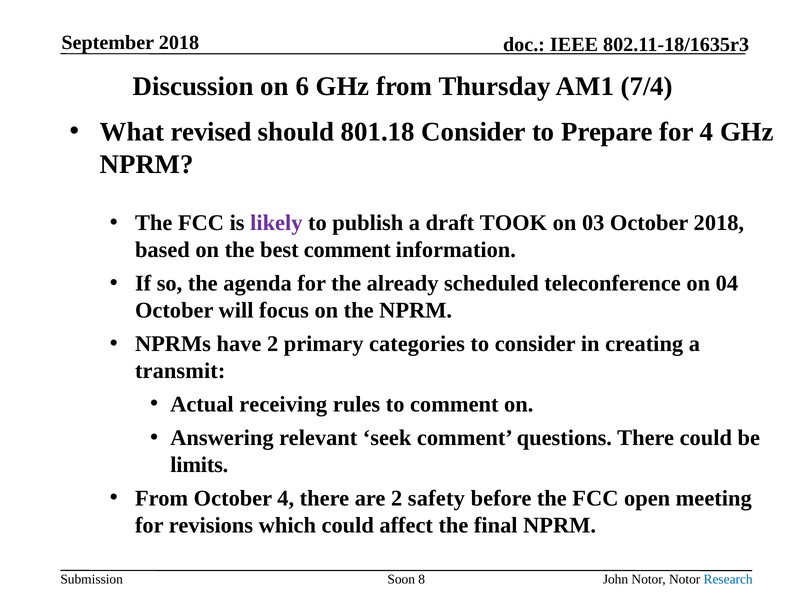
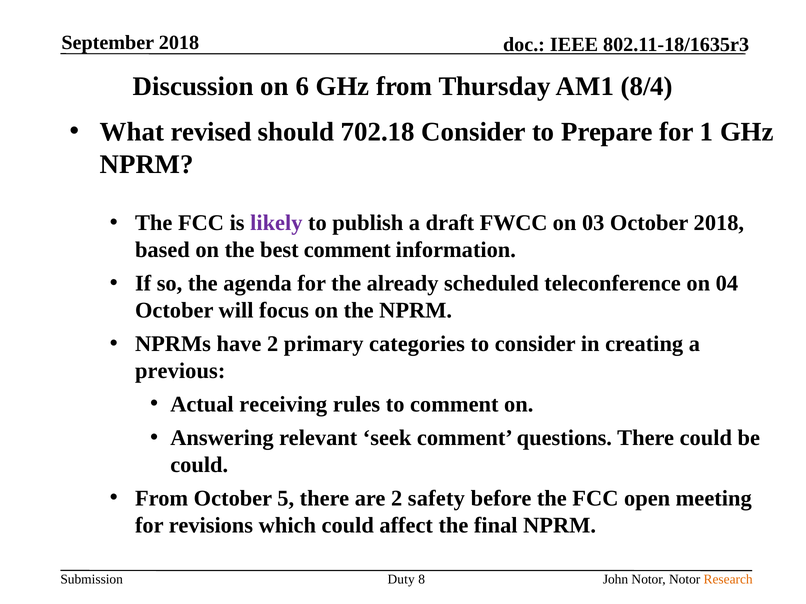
7/4: 7/4 -> 8/4 (647, 86)
801.18: 801.18 -> 702.18 (378, 132)
for 4: 4 -> 1 (707, 132)
TOOK: TOOK -> FWCC (514, 223)
transmit: transmit -> previous (180, 371)
limits: limits -> could (199, 465)
October 4: 4 -> 5 (286, 499)
Soon: Soon -> Duty (401, 580)
Research colour: blue -> orange (728, 580)
